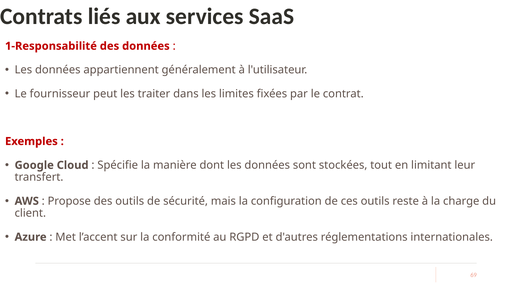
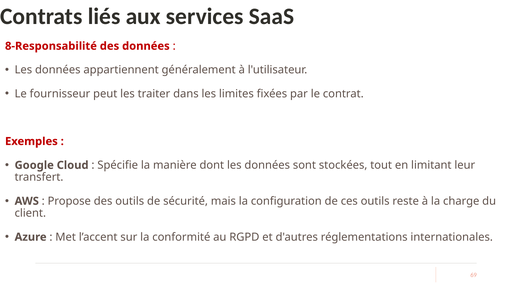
1-Responsabilité: 1-Responsabilité -> 8-Responsabilité (51, 46)
